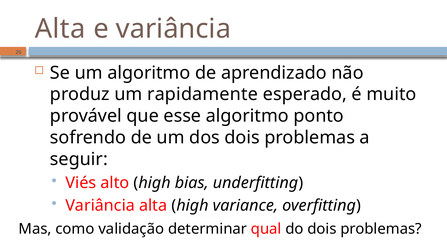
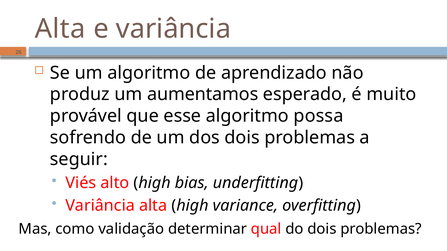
rapidamente: rapidamente -> aumentamos (203, 95)
ponto: ponto -> possa (319, 116)
